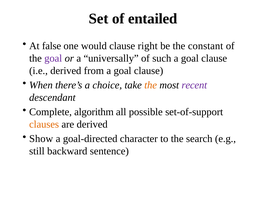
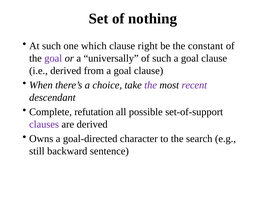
entailed: entailed -> nothing (153, 19)
At false: false -> such (52, 46)
would: would -> which (94, 46)
the colour: orange -> purple (151, 85)
algorithm: algorithm -> refutation (94, 112)
clauses colour: orange -> purple (44, 125)
Show: Show -> Owns (41, 139)
